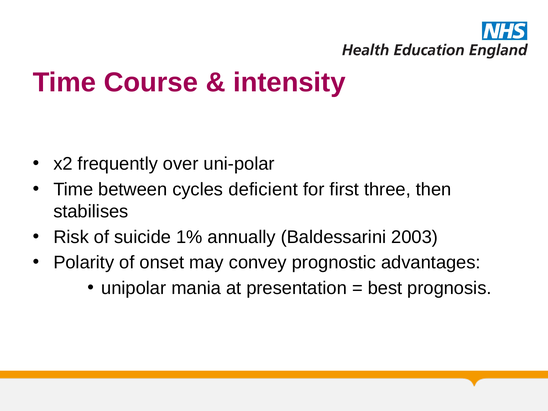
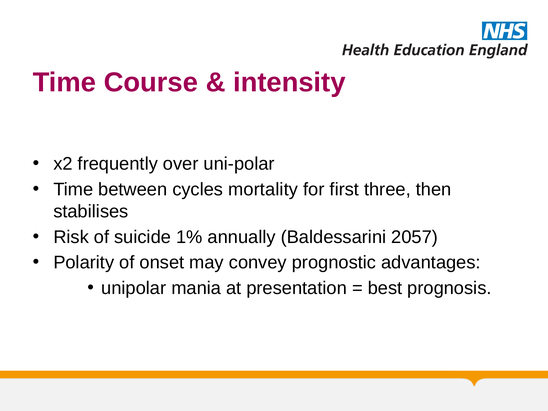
deficient: deficient -> mortality (263, 190)
2003: 2003 -> 2057 (415, 237)
